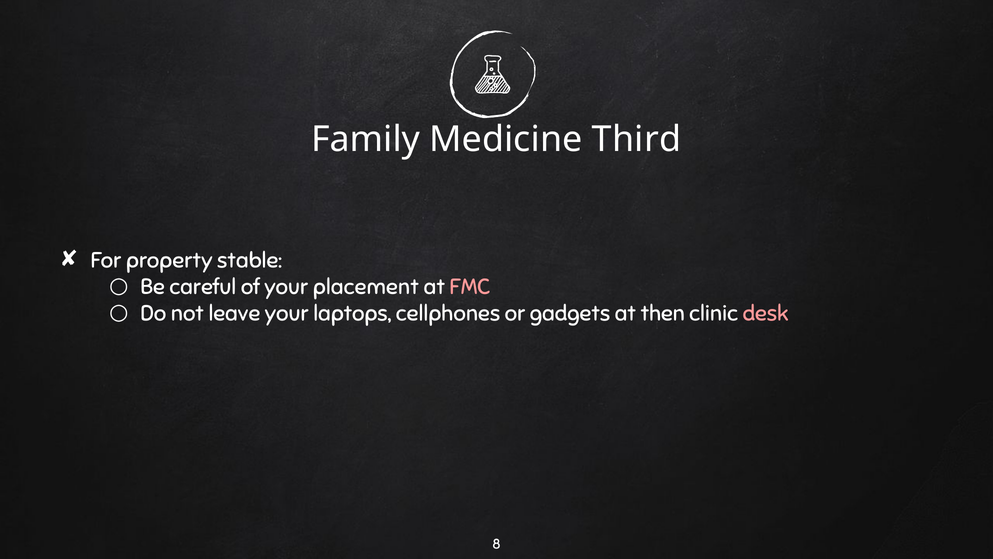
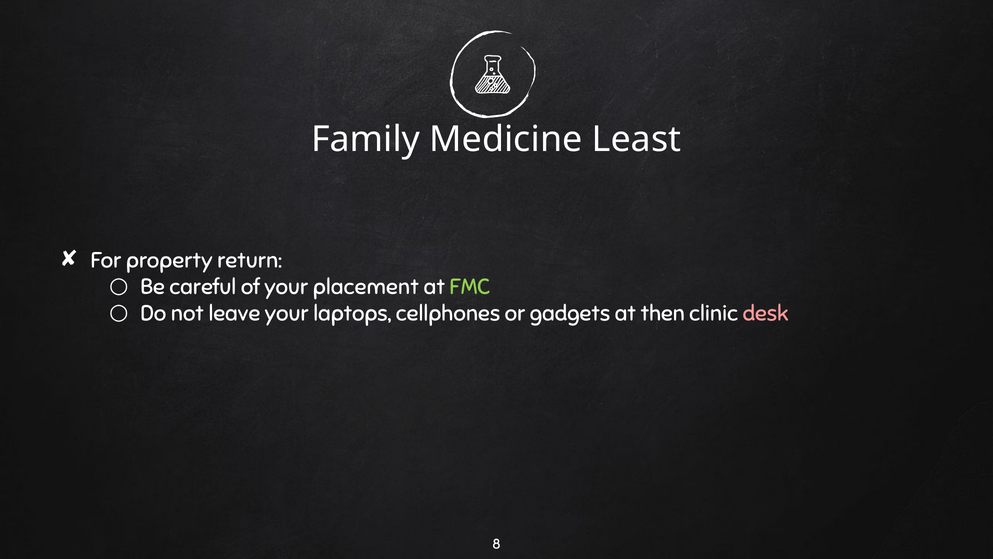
Third: Third -> Least (637, 139)
stable: stable -> return (250, 260)
FMC colour: pink -> light green (470, 287)
